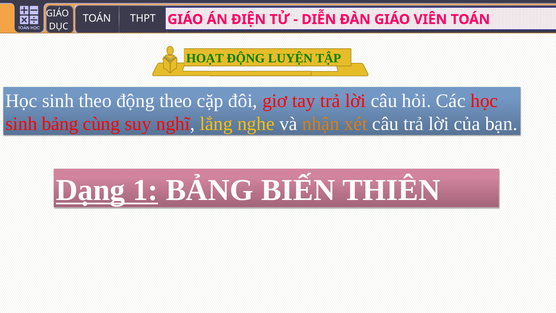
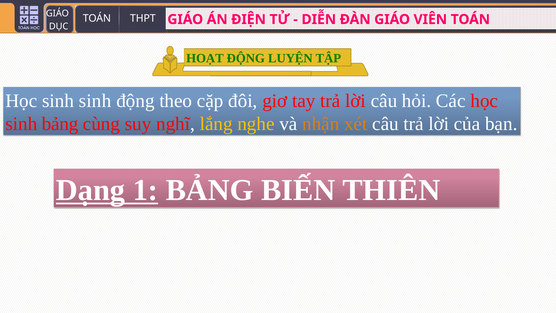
sinh theo: theo -> sinh (95, 101)
